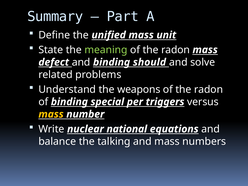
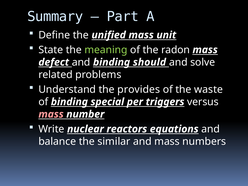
weapons: weapons -> provides (139, 89)
radon: radon -> waste (208, 89)
mass colour: yellow -> pink (51, 114)
national: national -> reactors (127, 129)
talking: talking -> similar (114, 141)
